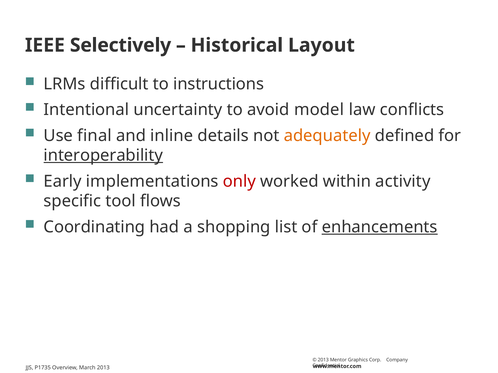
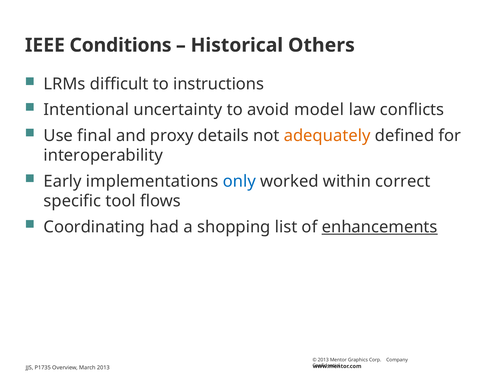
Selectively: Selectively -> Conditions (121, 45)
Layout: Layout -> Others (321, 45)
inline: inline -> proxy (172, 136)
interoperability underline: present -> none (103, 156)
only colour: red -> blue (239, 181)
activity: activity -> correct (403, 181)
